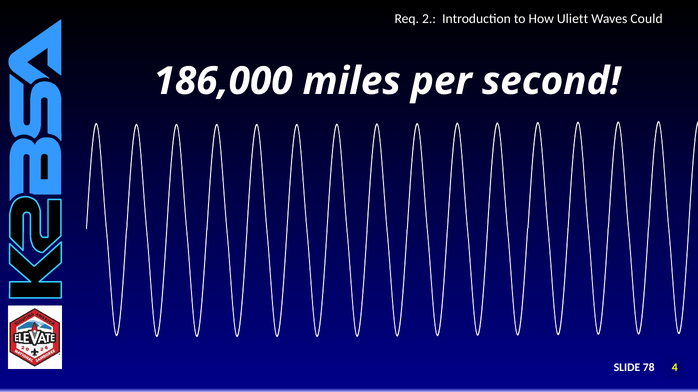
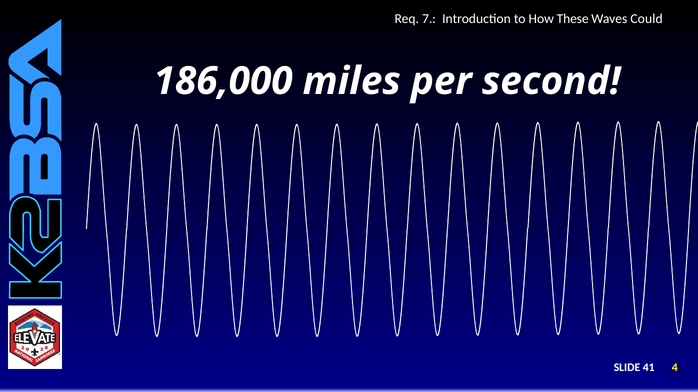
2: 2 -> 7 (429, 19)
Uliett: Uliett -> These (573, 19)
78: 78 -> 41 (649, 368)
